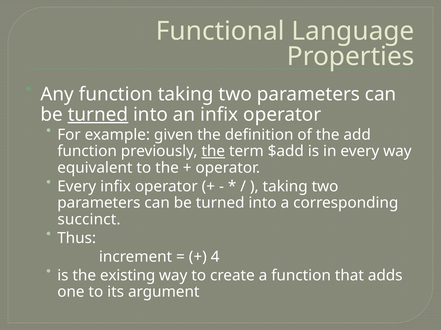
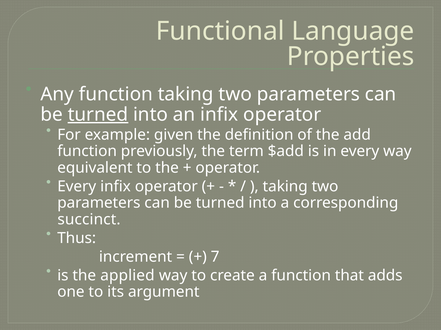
the underline: present -> none (213, 152)
4: 4 -> 7 (215, 257)
existing: existing -> applied (127, 276)
